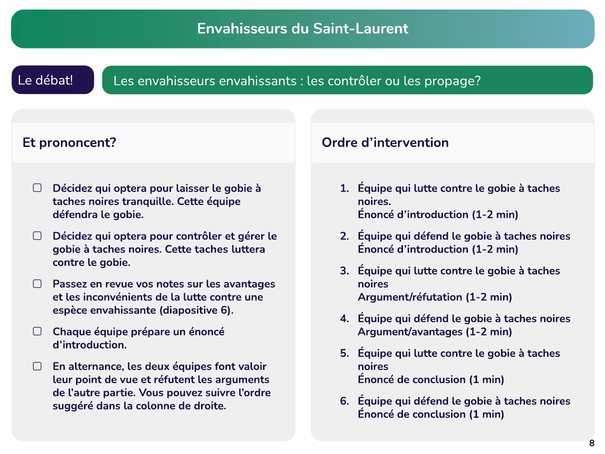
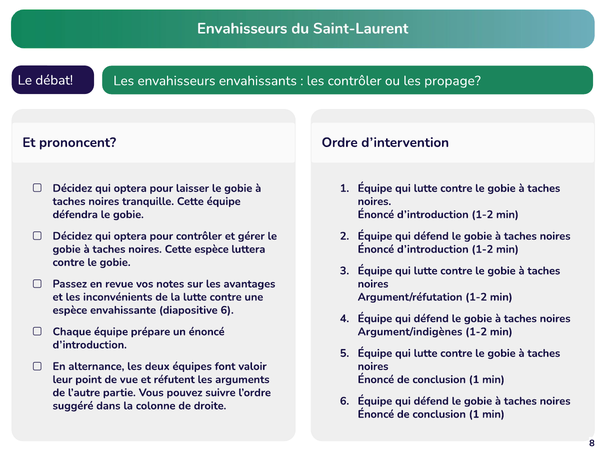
Cette taches: taches -> espèce (212, 249)
Argument/avantages: Argument/avantages -> Argument/indigènes (410, 331)
